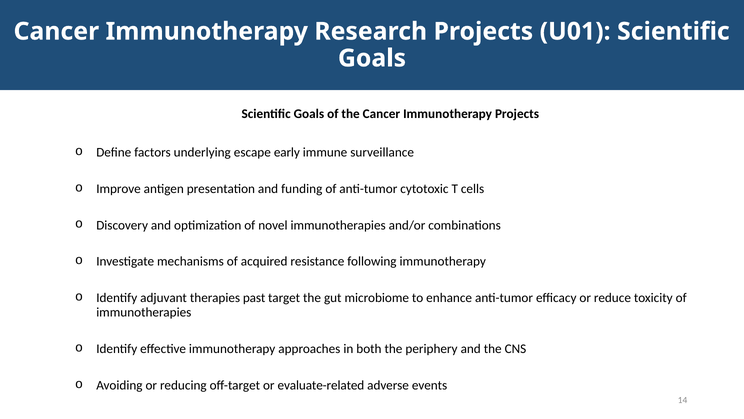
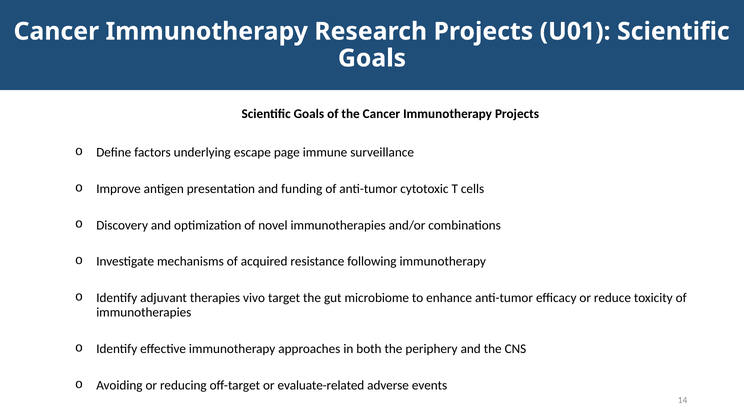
early: early -> page (287, 152)
past: past -> vivo (254, 298)
